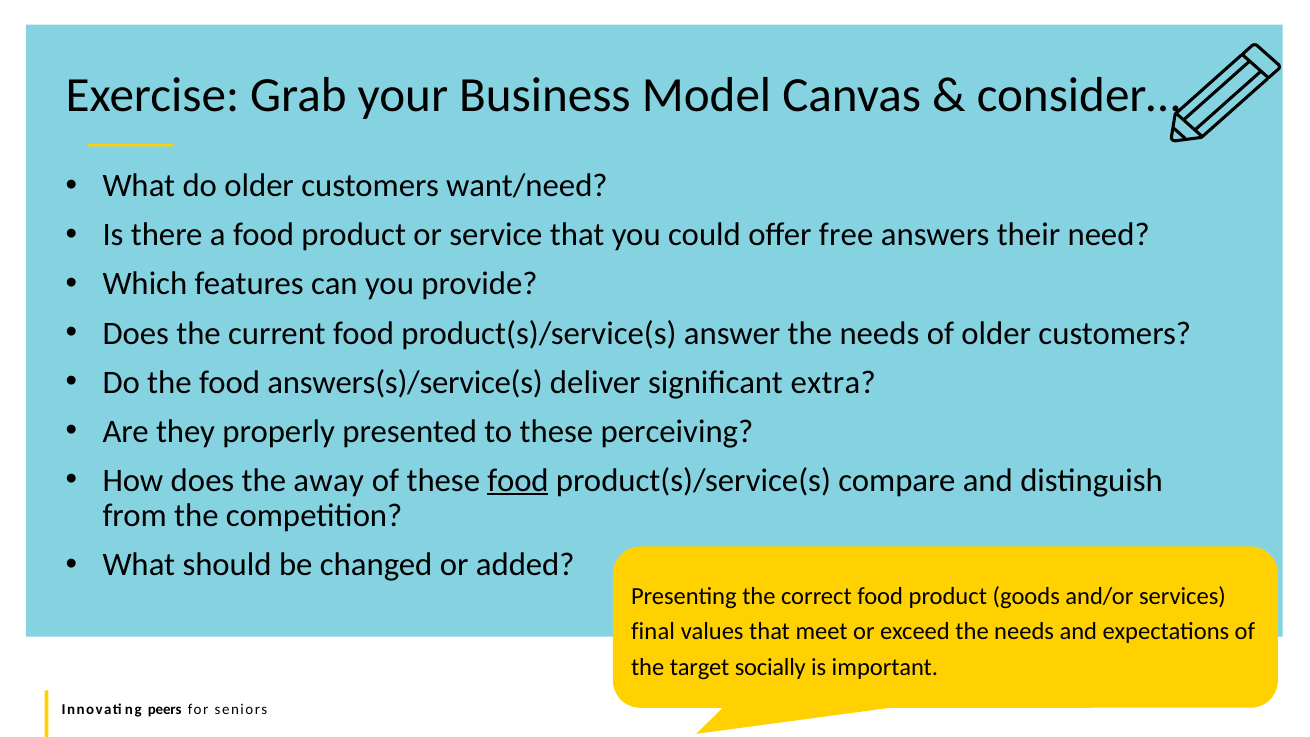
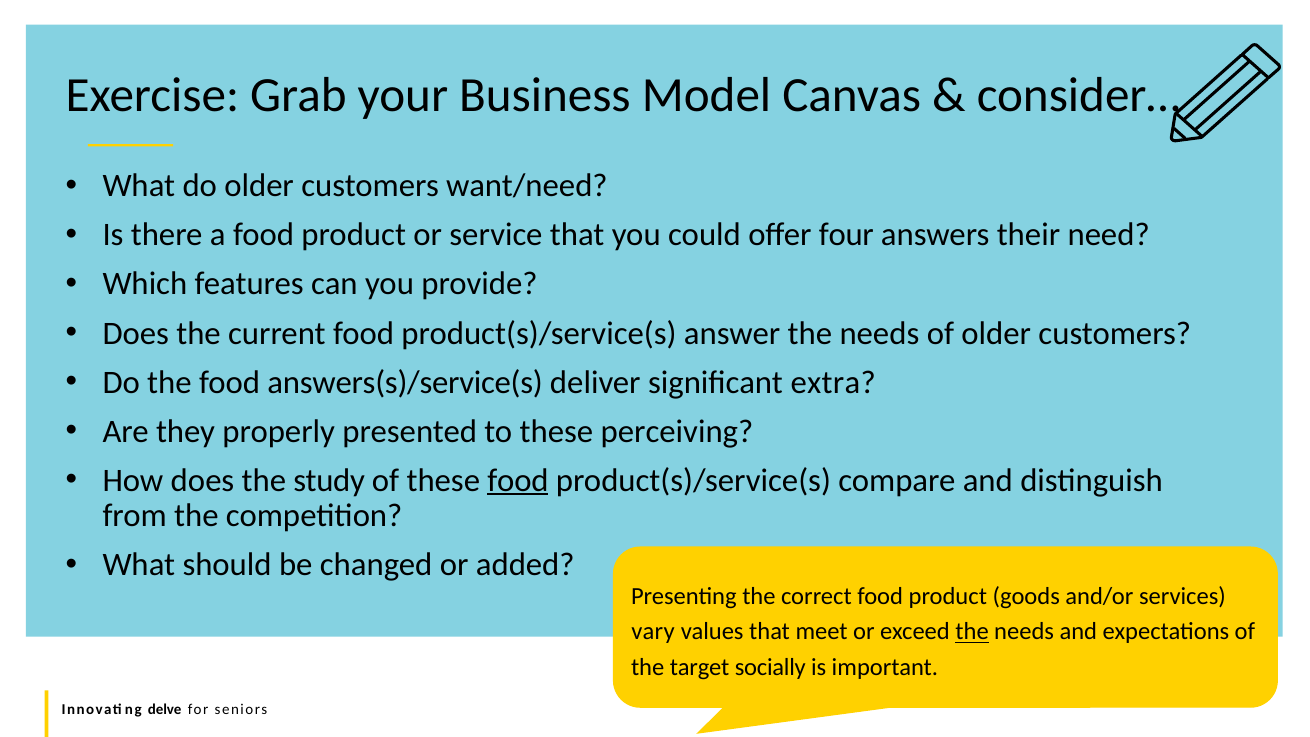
free: free -> four (846, 235)
away: away -> study (329, 480)
final: final -> vary (653, 632)
the underline: none -> present (972, 632)
peers: peers -> delve (165, 709)
